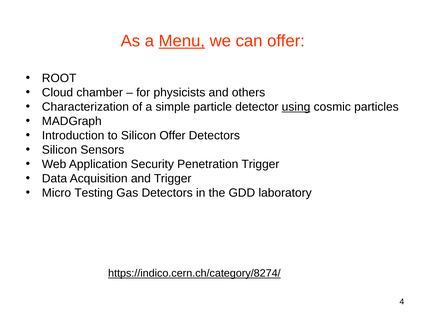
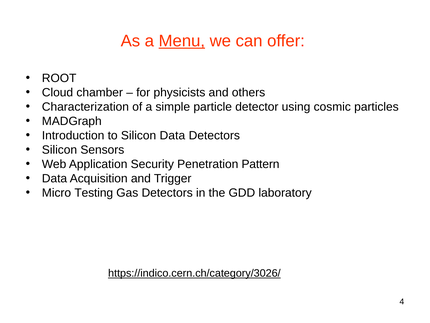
using underline: present -> none (296, 107)
Silicon Offer: Offer -> Data (172, 135)
Penetration Trigger: Trigger -> Pattern (260, 164)
https://indico.cern.ch/category/8274/: https://indico.cern.ch/category/8274/ -> https://indico.cern.ch/category/3026/ (194, 273)
